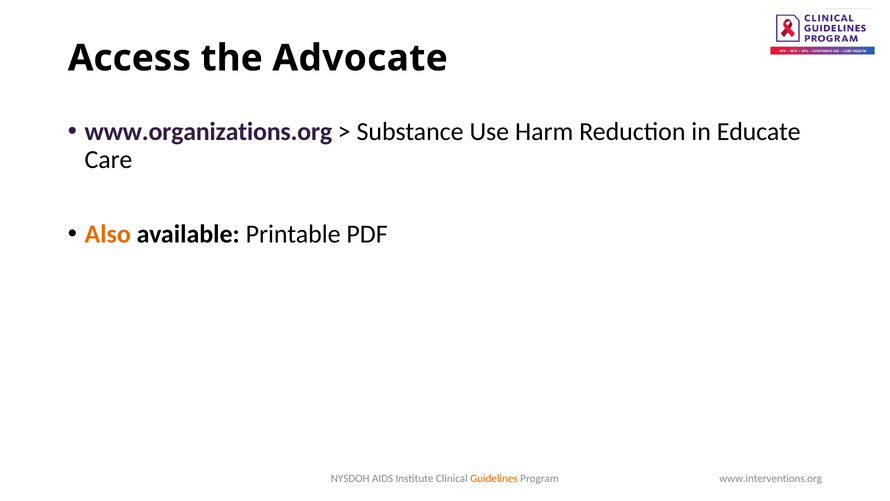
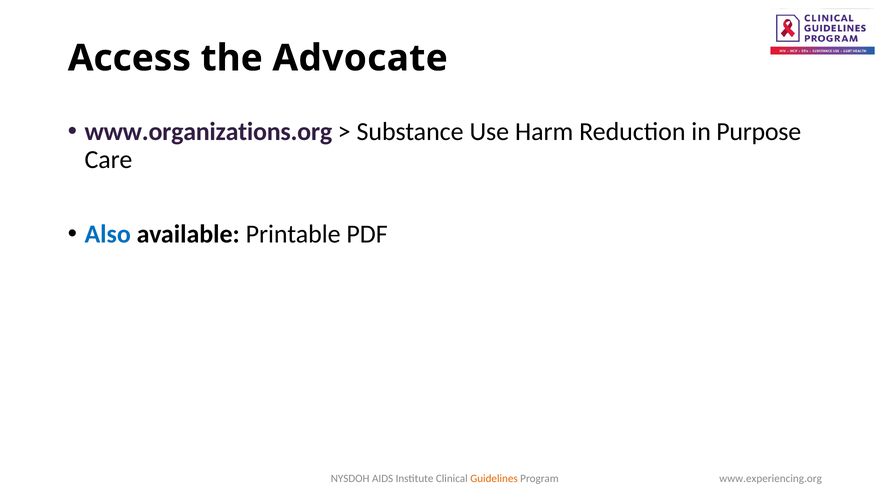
Educate: Educate -> Purpose (759, 131)
Also colour: orange -> blue (108, 234)
www.interventions.org: www.interventions.org -> www.experiencing.org (771, 478)
